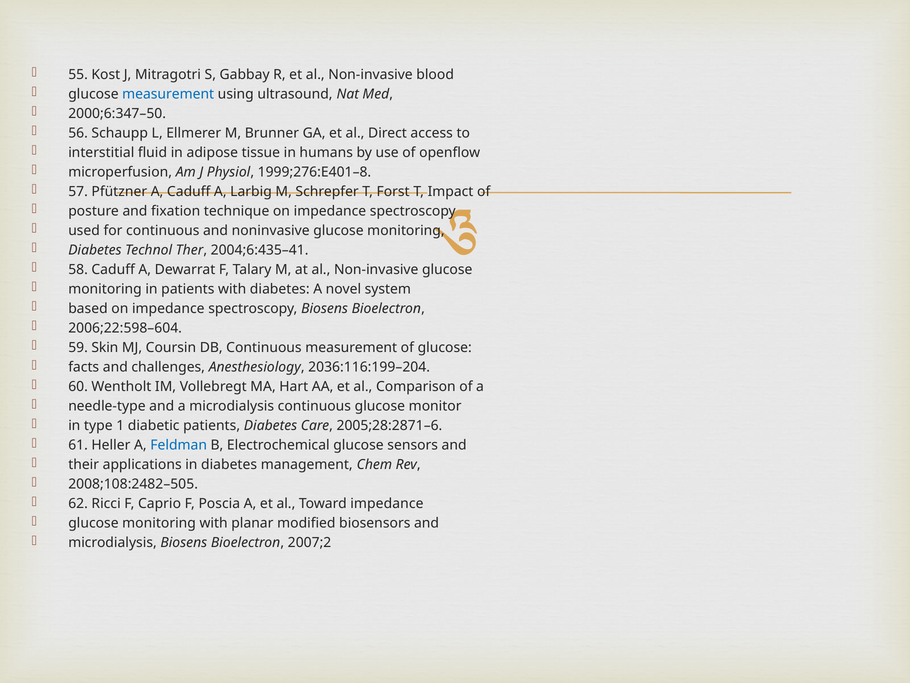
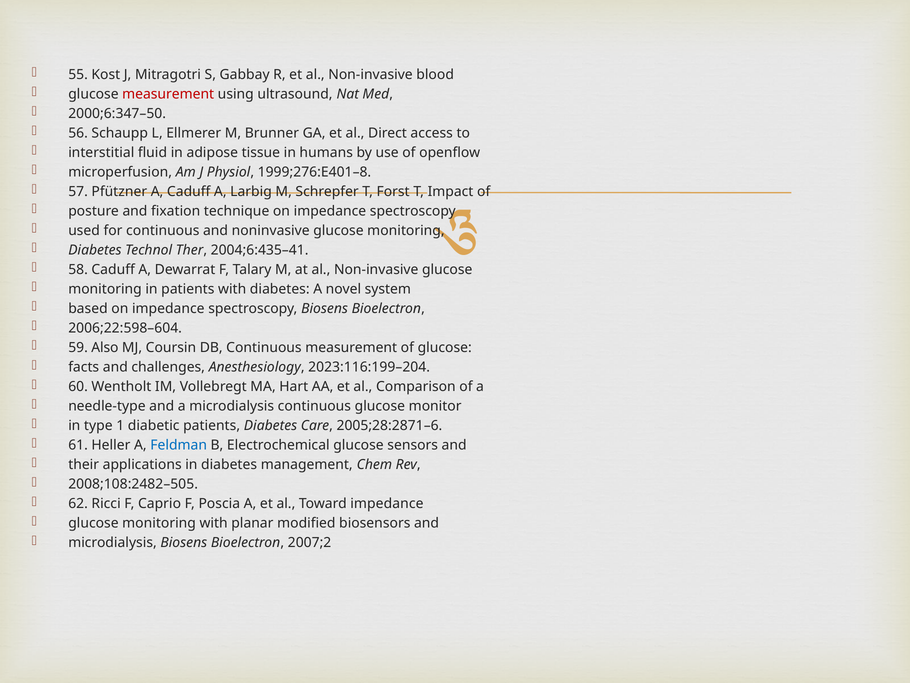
measurement colour: blue -> red (168, 94)
Skin: Skin -> Also (105, 347)
2036:116:199–204: 2036:116:199–204 -> 2023:116:199–204 (369, 367)
